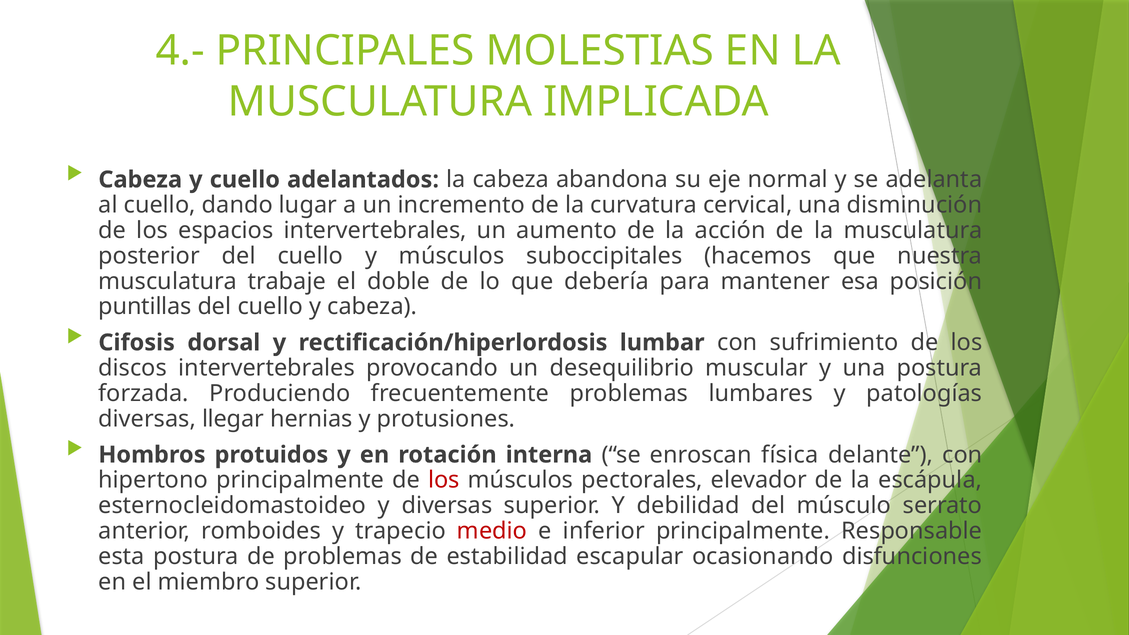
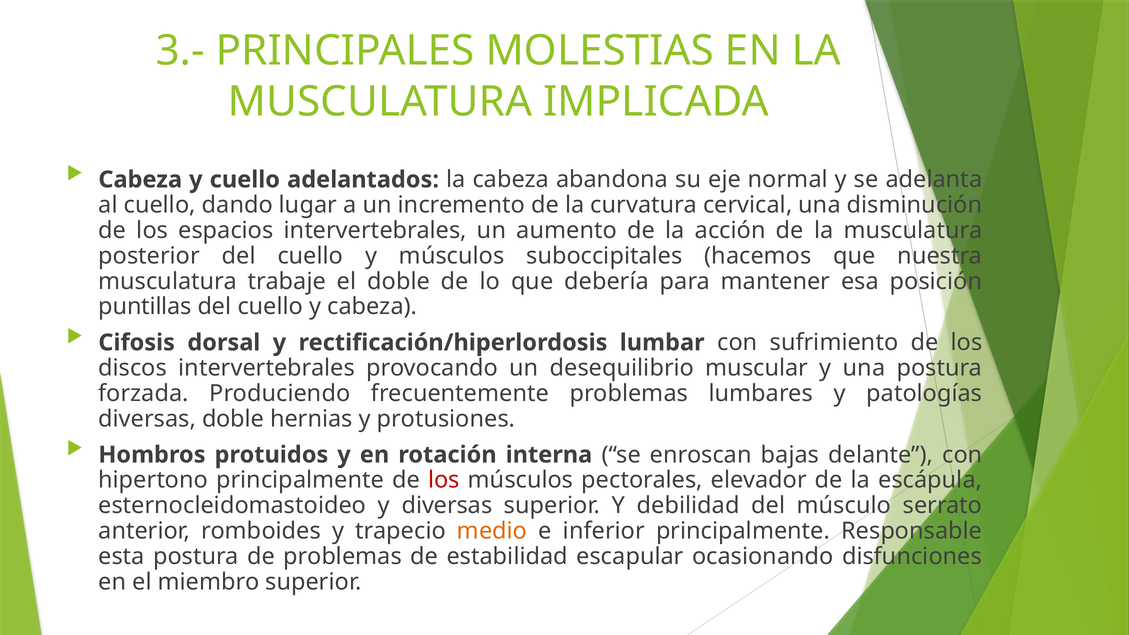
4.-: 4.- -> 3.- (180, 51)
diversas llegar: llegar -> doble (233, 419)
física: física -> bajas (790, 455)
medio colour: red -> orange (492, 531)
